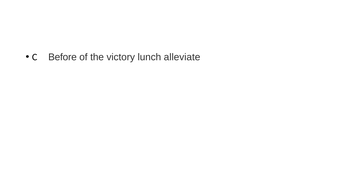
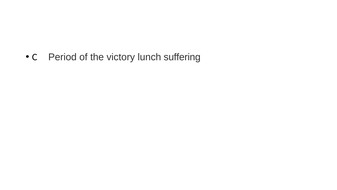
Before: Before -> Period (62, 57)
alleviate: alleviate -> suffering (182, 57)
